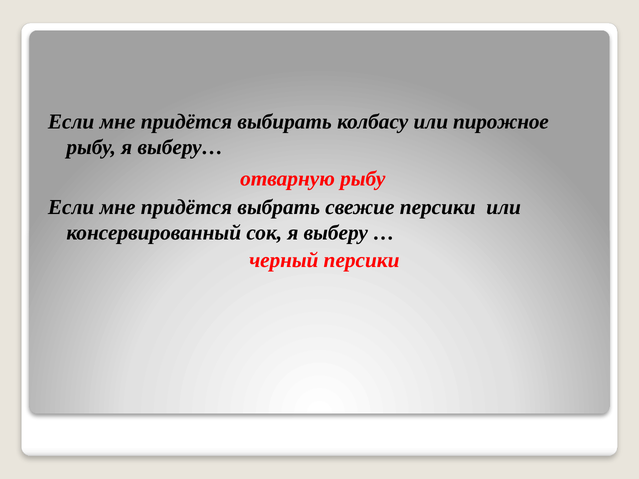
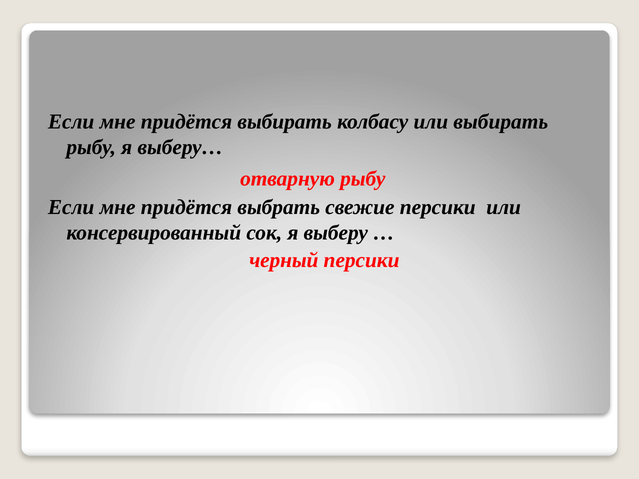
или пирожное: пирожное -> выбирать (501, 122)
